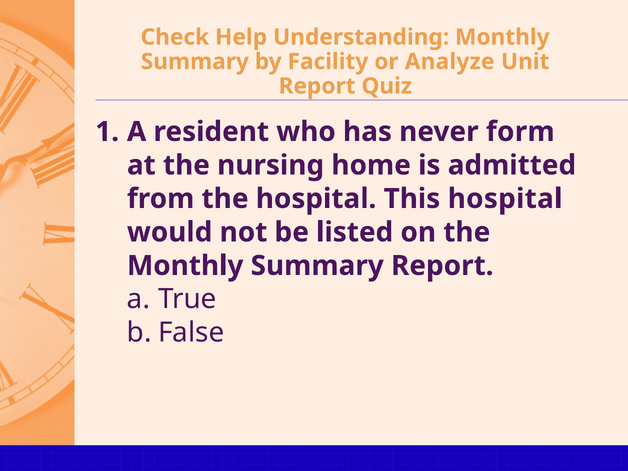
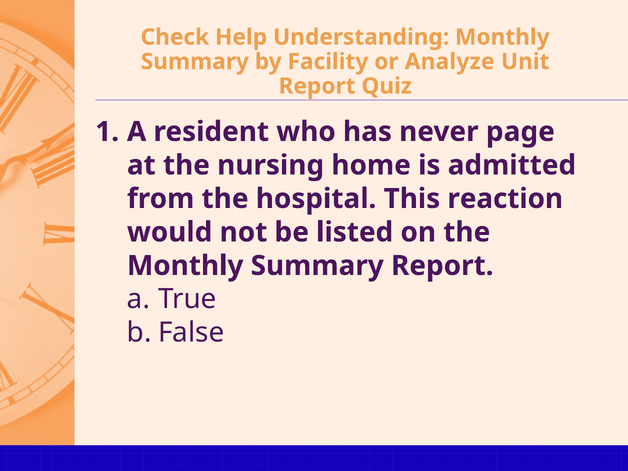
form: form -> page (520, 132)
This hospital: hospital -> reaction (505, 199)
